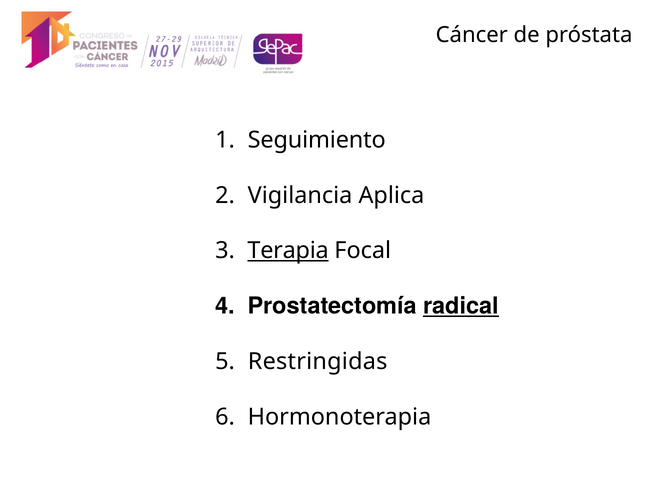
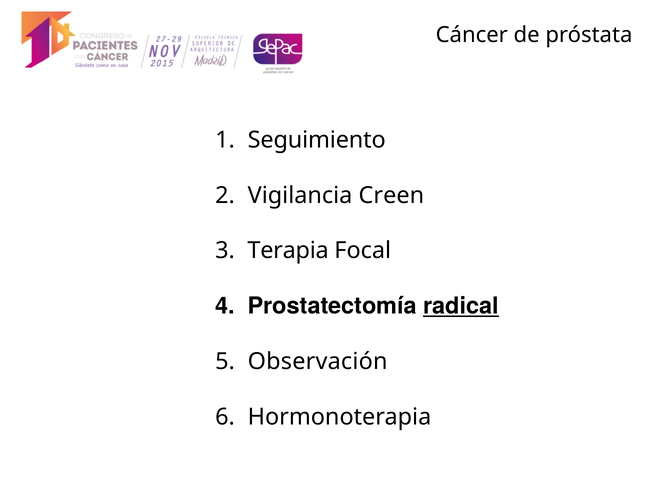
Aplica: Aplica -> Creen (391, 195)
Terapia underline: present -> none (288, 251)
Restringidas: Restringidas -> Observación (318, 362)
